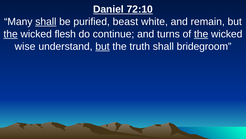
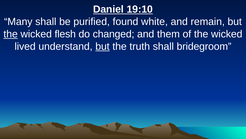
72:10: 72:10 -> 19:10 (140, 9)
shall underline: present -> none (46, 22)
beast: beast -> found (125, 22)
continue: continue -> changed (114, 34)
turns: turns -> them (168, 34)
the underline: present -> none (201, 34)
wise: wise -> lived (25, 46)
